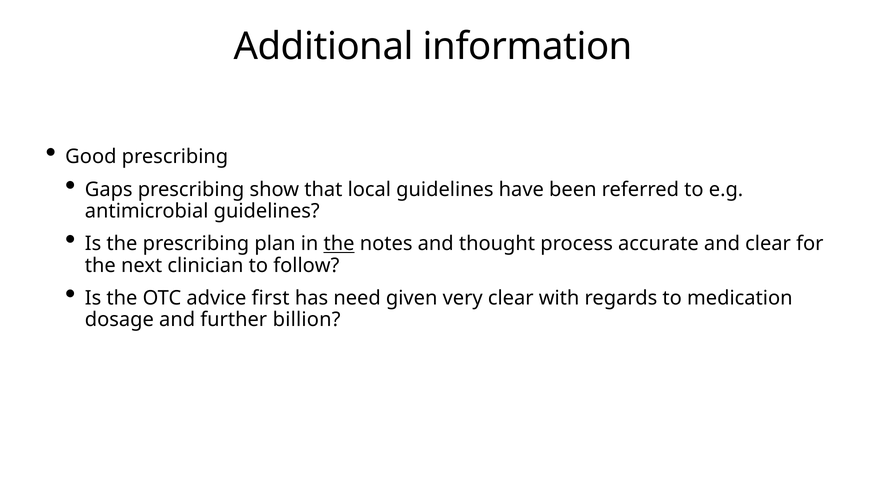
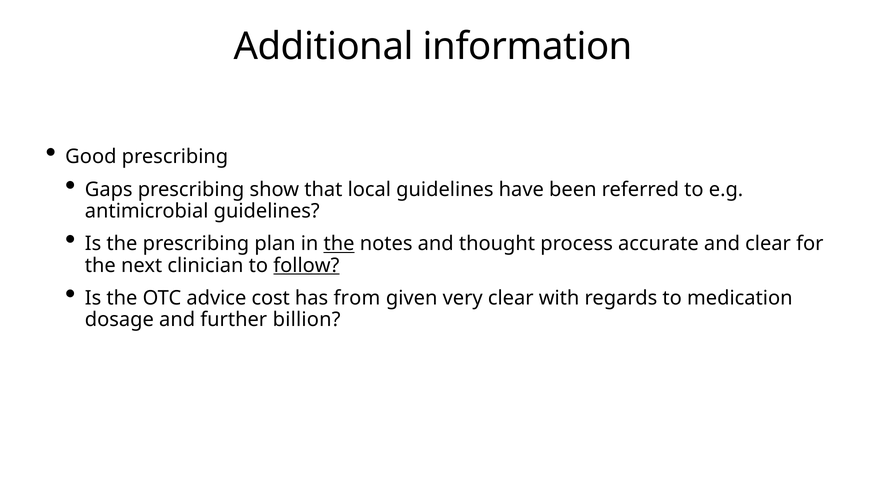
follow underline: none -> present (306, 265)
first: first -> cost (271, 298)
need: need -> from (357, 298)
